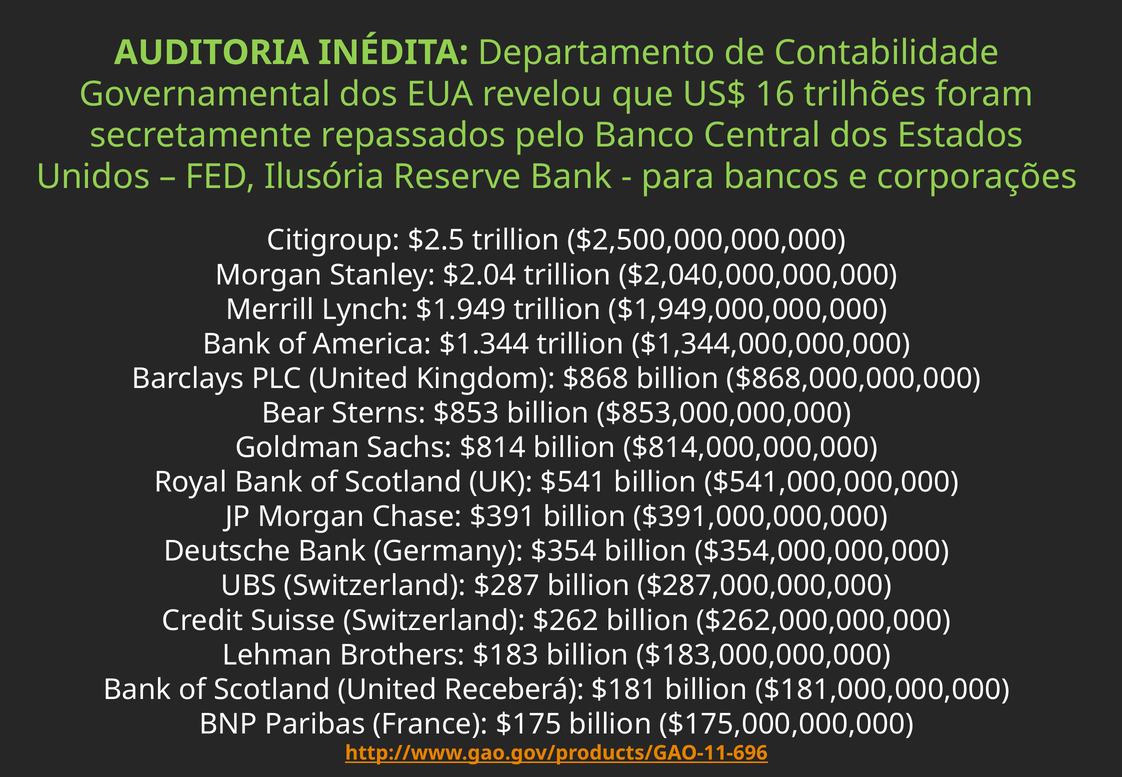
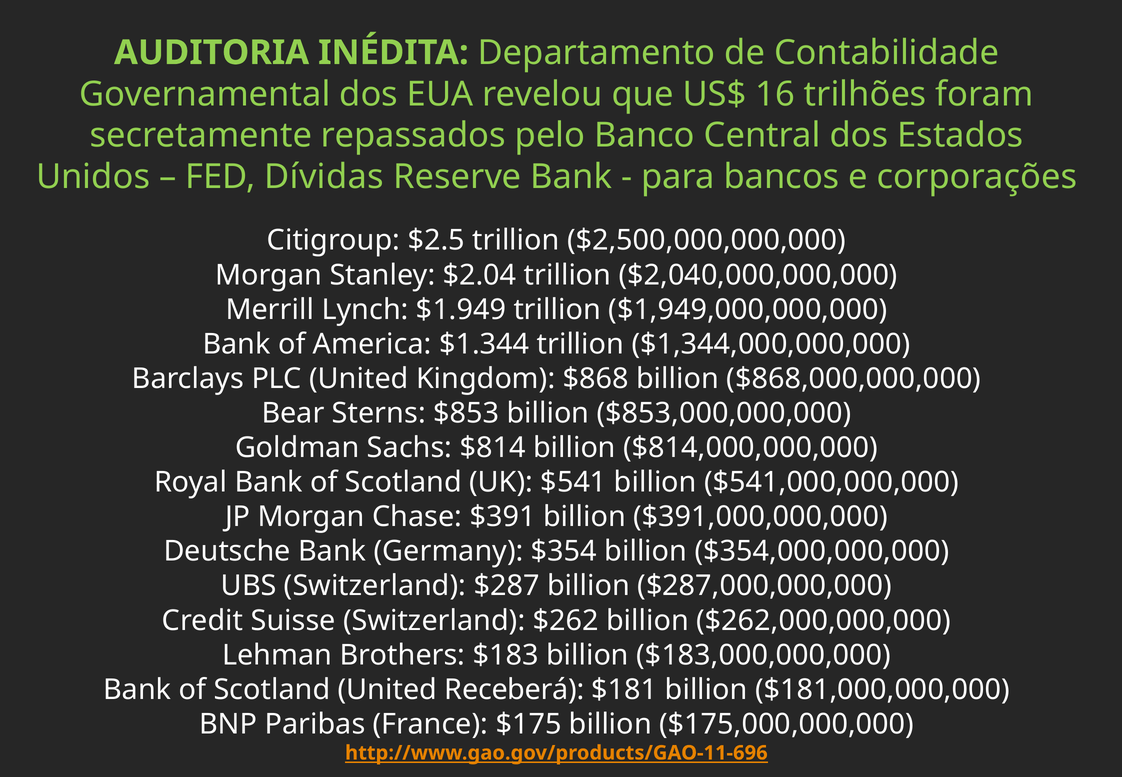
Ilusória: Ilusória -> Dívidas (324, 177)
